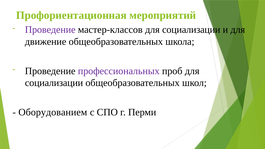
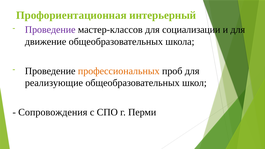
мероприятий: мероприятий -> интерьерный (163, 15)
профессиональных colour: purple -> orange (119, 71)
социализации: социализации -> реализующие (54, 83)
Оборудованием: Оборудованием -> Сопровождения (53, 112)
